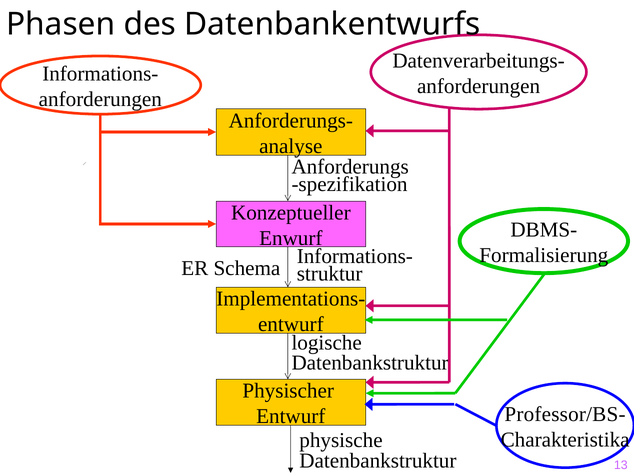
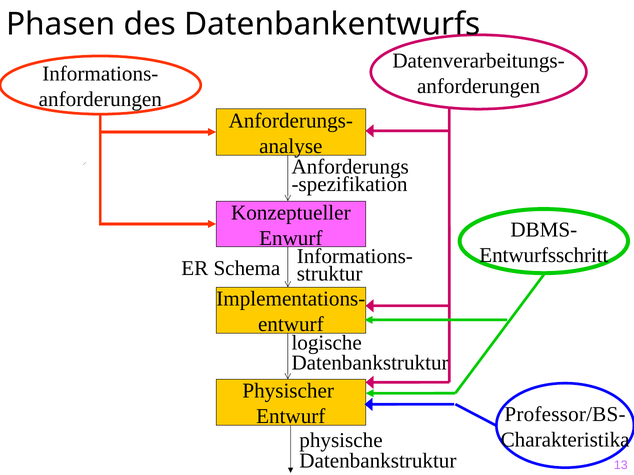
Formalisierung: Formalisierung -> Entwurfsschritt (544, 255)
